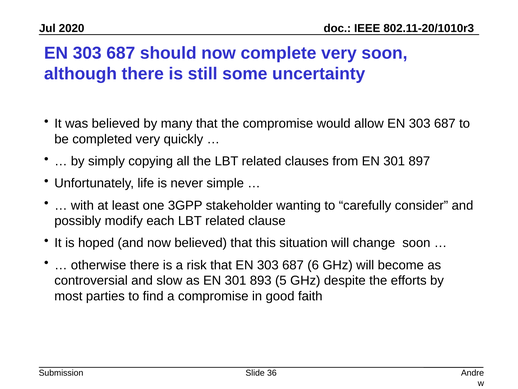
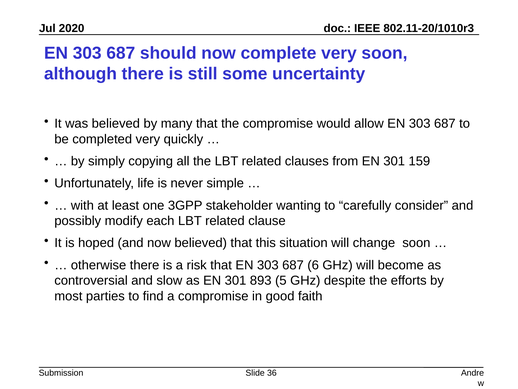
897: 897 -> 159 (419, 161)
